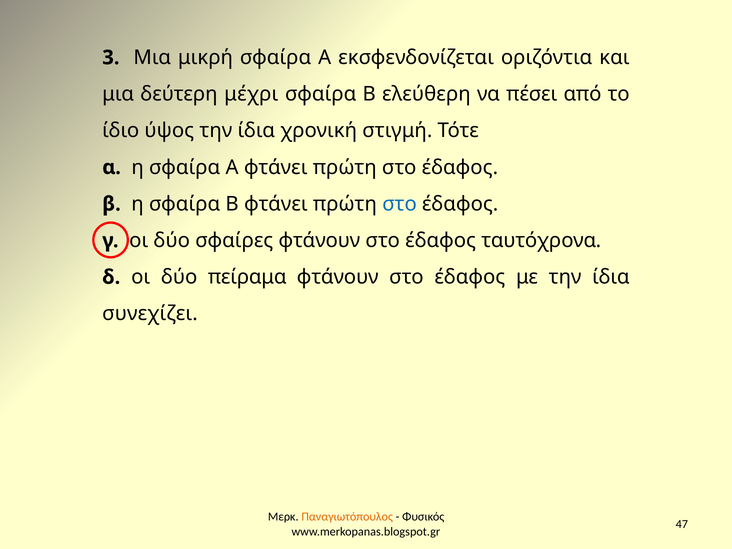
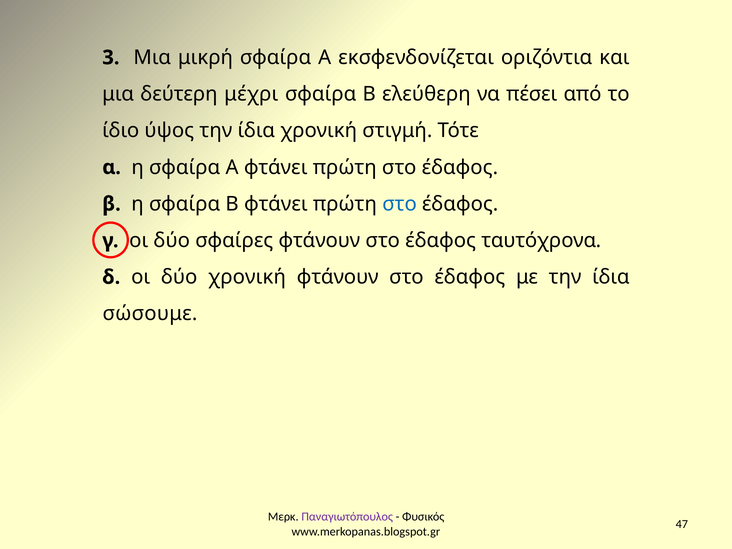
δύο πείραμα: πείραμα -> χρονική (247, 277)
συνεχίζει: συνεχίζει -> σώσουμε (150, 314)
Παναγιωτόπουλος colour: orange -> purple (347, 517)
